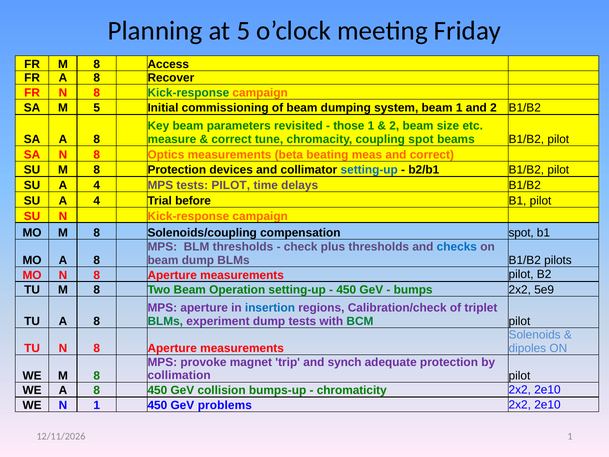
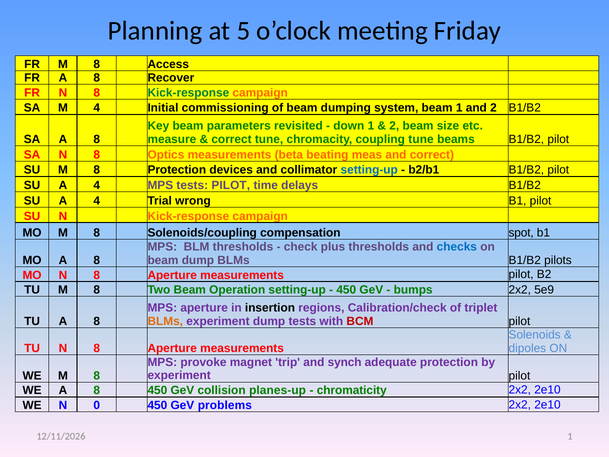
M 5: 5 -> 4 (97, 108)
those: those -> down (349, 126)
coupling spot: spot -> tune (421, 139)
before: before -> wrong (193, 201)
insertion colour: blue -> black (270, 308)
BLMs colour: green -> orange (165, 321)
BCM colour: green -> red (360, 321)
collimation: collimation -> experiment (179, 375)
bumps-up: bumps-up -> planes-up (278, 390)
N 1: 1 -> 0 (97, 405)
